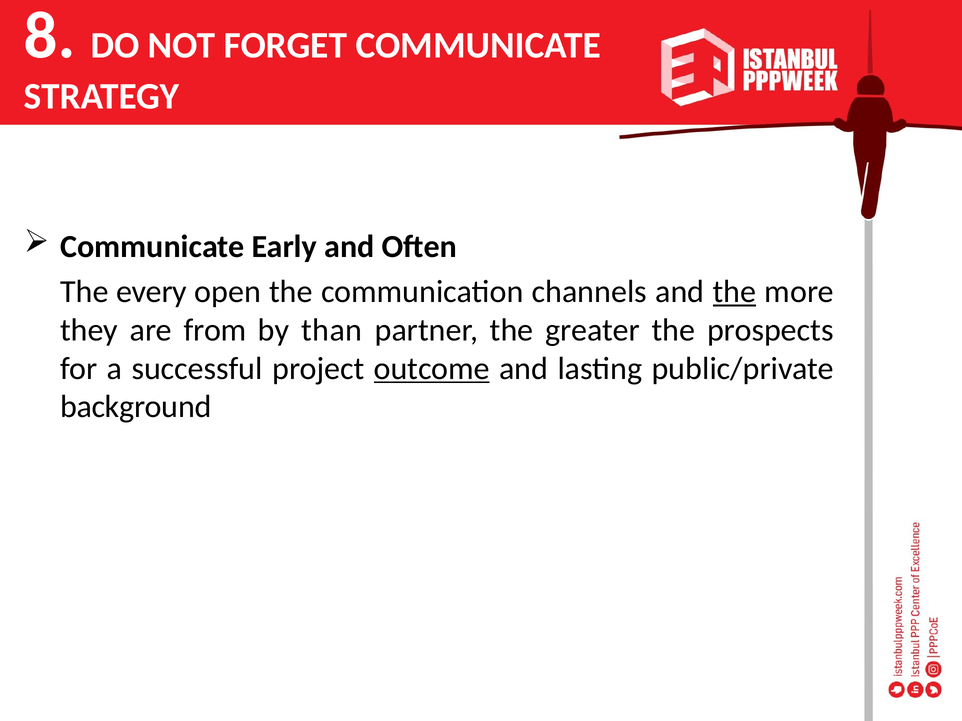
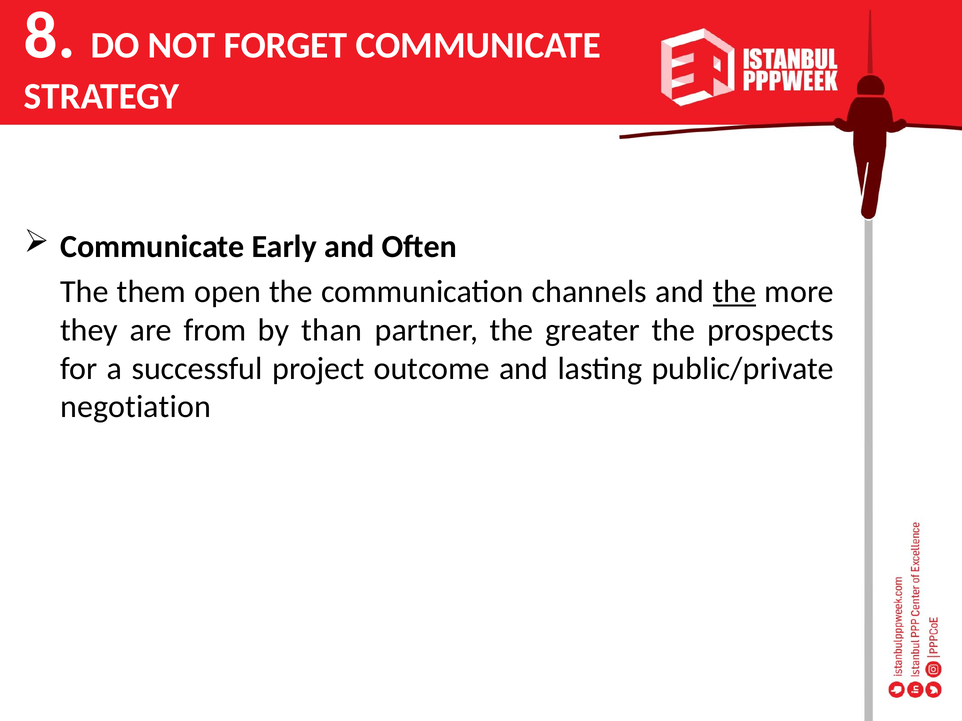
every: every -> them (151, 292)
outcome underline: present -> none (432, 369)
background: background -> negotiation (136, 407)
